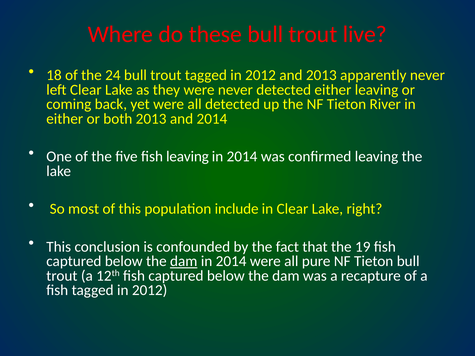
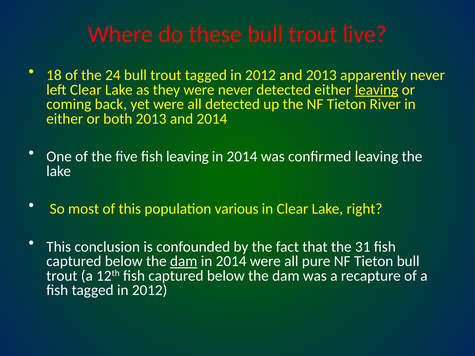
leaving underline: none -> present (377, 90)
include: include -> various (237, 209)
19: 19 -> 31 (363, 247)
